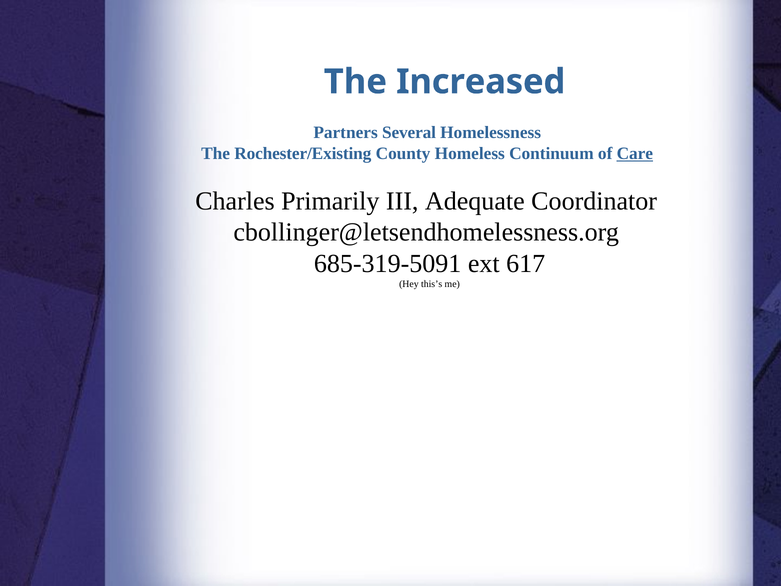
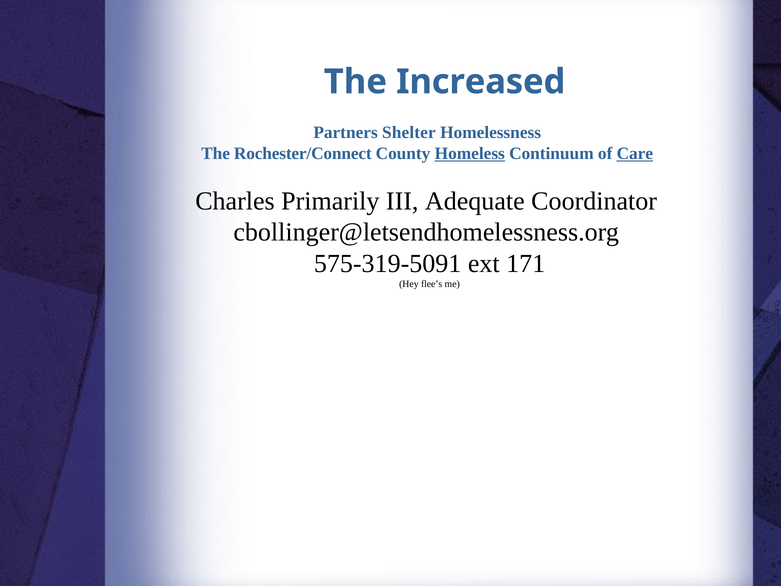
Several: Several -> Shelter (409, 133)
Rochester/Existing: Rochester/Existing -> Rochester/Connect (303, 154)
Homeless underline: none -> present (470, 154)
685-319-5091: 685-319-5091 -> 575-319-5091 (388, 263)
617: 617 -> 171 (526, 263)
this’s: this’s -> flee’s (432, 284)
